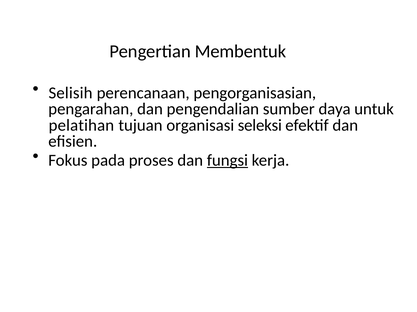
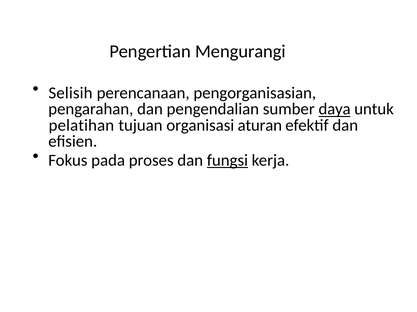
Membentuk: Membentuk -> Mengurangi (240, 51)
daya underline: none -> present (335, 109)
seleksi: seleksi -> aturan (260, 126)
